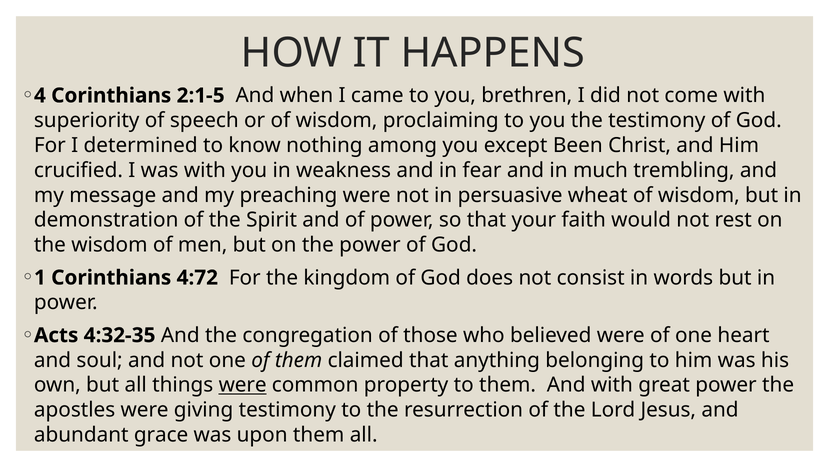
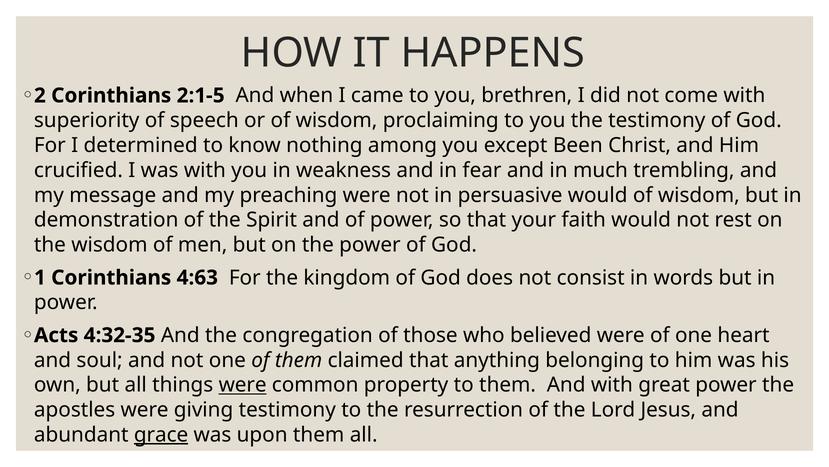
4: 4 -> 2 (40, 95)
persuasive wheat: wheat -> would (598, 195)
4:72: 4:72 -> 4:63 (197, 277)
grace underline: none -> present (161, 434)
